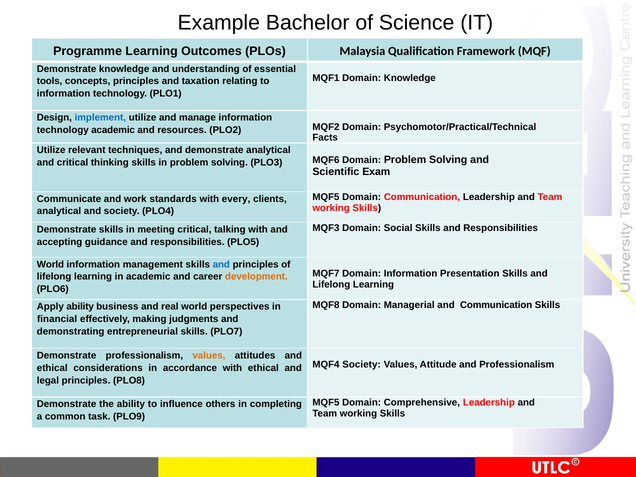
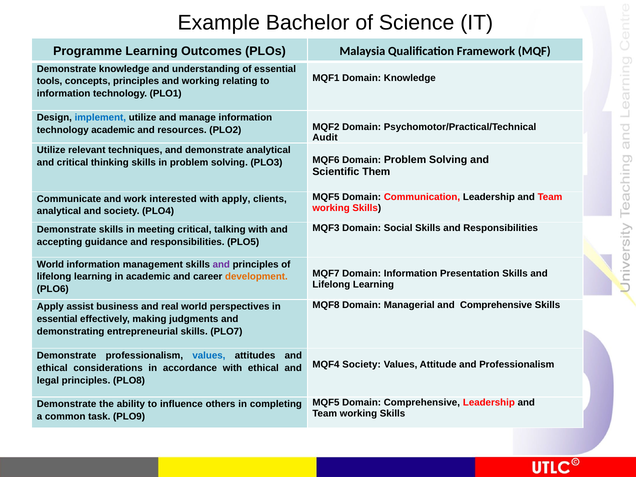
and taxation: taxation -> working (201, 81)
Facts: Facts -> Audit (325, 138)
Exam: Exam -> Them (376, 172)
standards: standards -> interested (173, 199)
with every: every -> apply (236, 199)
and colour: blue -> purple (221, 264)
and Communication: Communication -> Comprehensive (496, 305)
Apply ability: ability -> assist (80, 307)
financial: financial -> essential (57, 319)
values colour: orange -> blue (209, 355)
